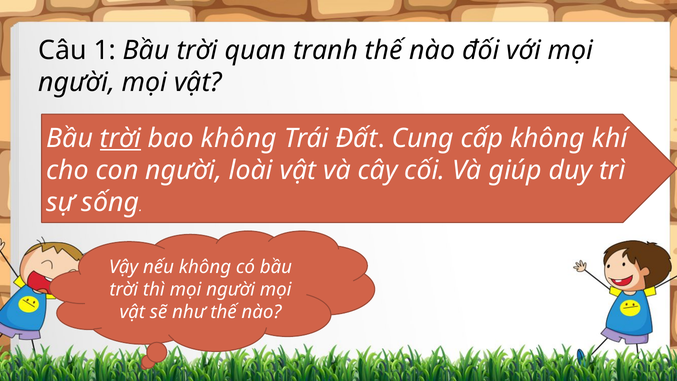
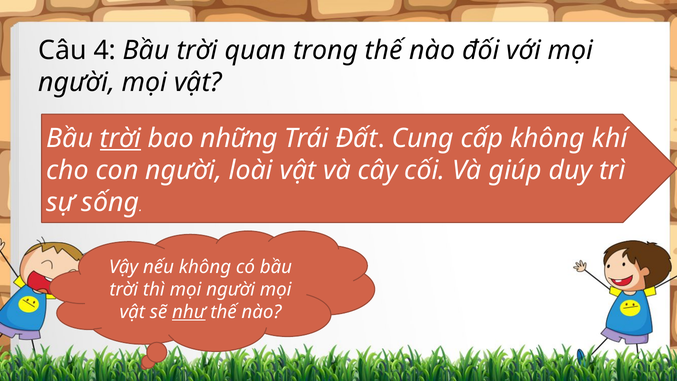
1: 1 -> 4 (105, 50)
tranh: tranh -> trong (326, 50)
bao không: không -> những (239, 138)
như underline: none -> present (189, 312)
